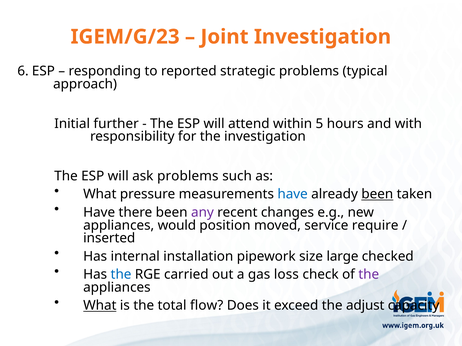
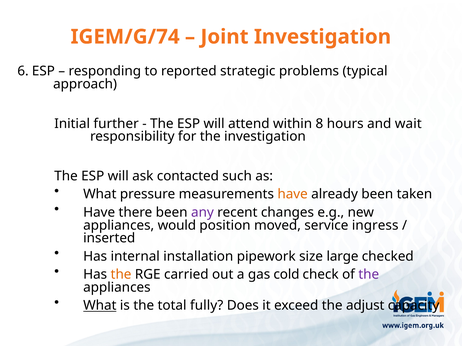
IGEM/G/23: IGEM/G/23 -> IGEM/G/74 (125, 37)
5: 5 -> 8 (319, 124)
with: with -> wait (408, 124)
ask problems: problems -> contacted (188, 176)
have colour: blue -> orange (293, 194)
been underline: present -> none (377, 194)
require: require -> ingress (375, 226)
the colour: blue -> orange (121, 275)
loss: loss -> cold (286, 275)
flow: flow -> fully (207, 306)
